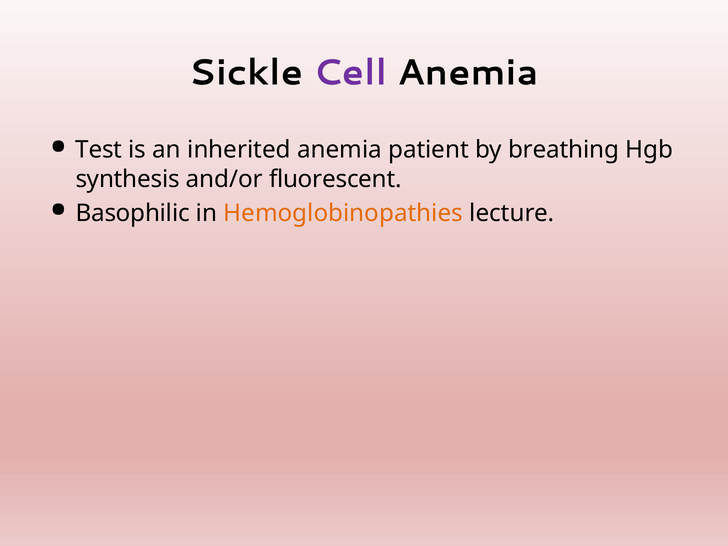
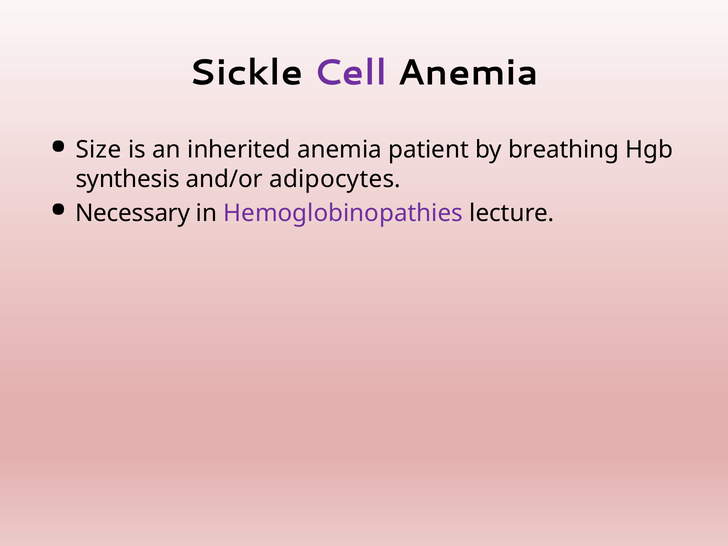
Test: Test -> Size (99, 150)
fluorescent: fluorescent -> adipocytes (335, 179)
Basophilic: Basophilic -> Necessary (133, 213)
Hemoglobinopathies colour: orange -> purple (343, 213)
